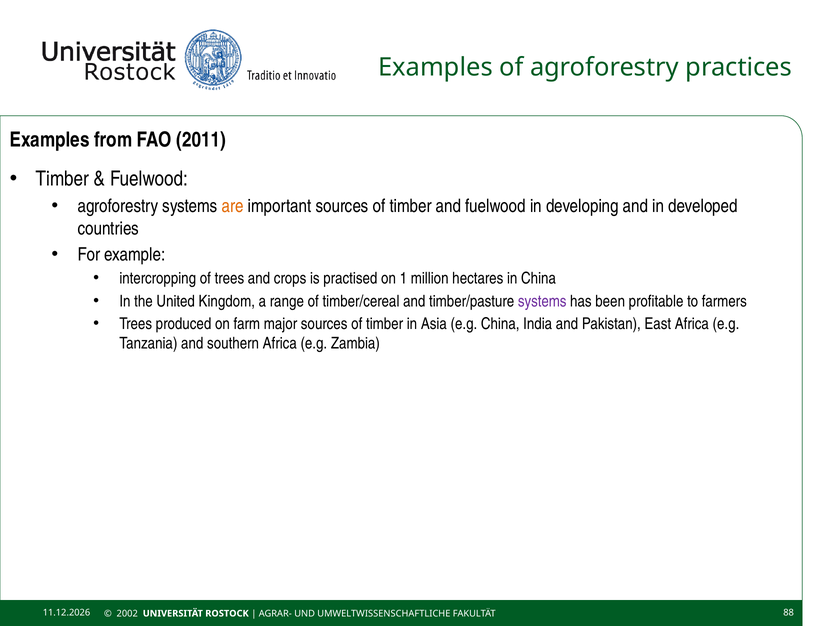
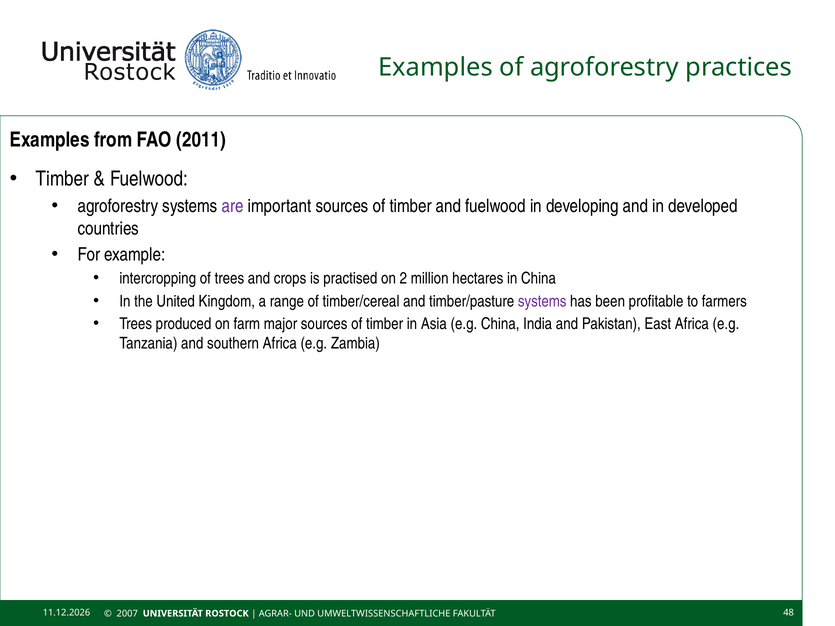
are colour: orange -> purple (233, 206)
1: 1 -> 2 (403, 279)
88: 88 -> 48 (789, 613)
2002: 2002 -> 2007 (127, 614)
